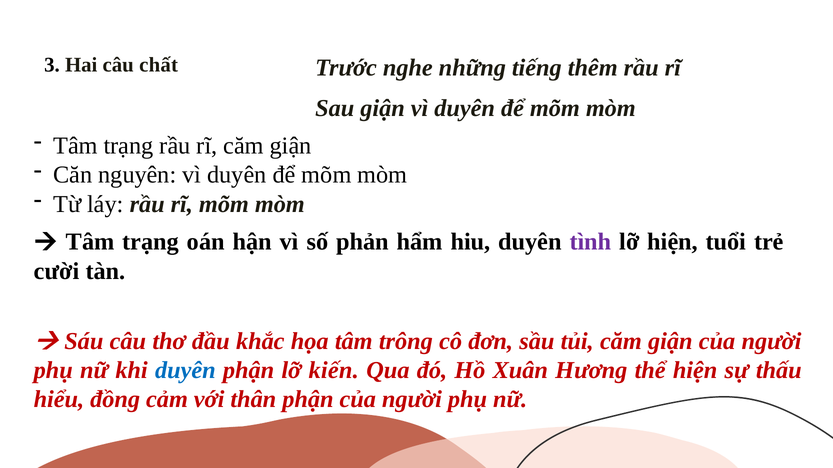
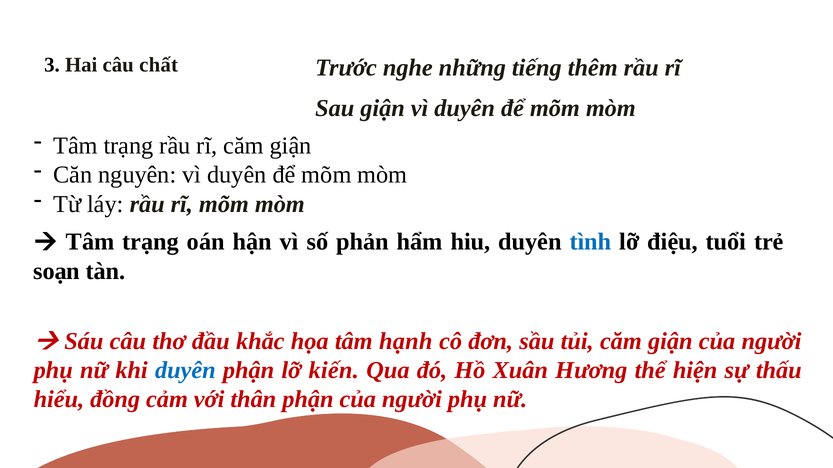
tình colour: purple -> blue (590, 242)
lỡ hiện: hiện -> điệu (673, 242)
cười: cười -> soạn (57, 271)
trông: trông -> hạnh (406, 341)
